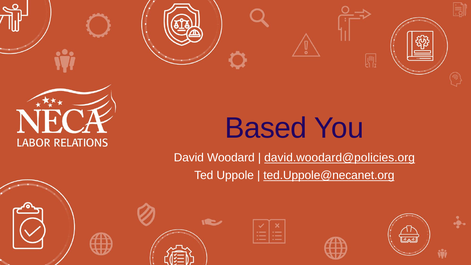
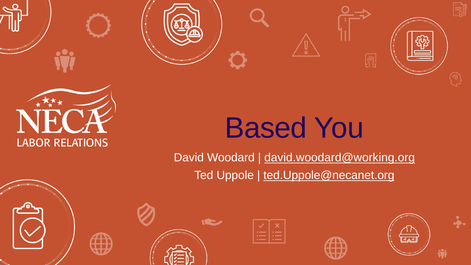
david.woodard@policies.org: david.woodard@policies.org -> david.woodard@working.org (340, 158)
